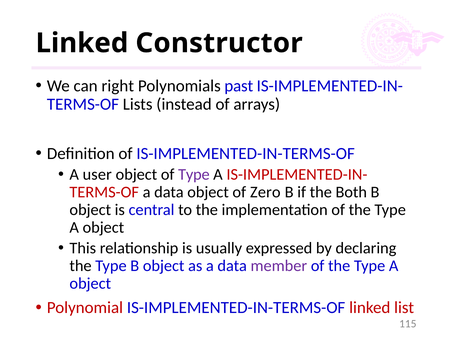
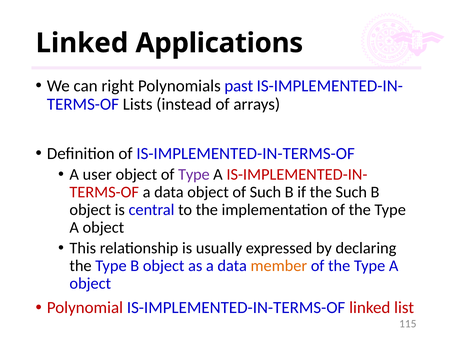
Constructor: Constructor -> Applications (219, 43)
of Zero: Zero -> Such (265, 192)
the Both: Both -> Such (351, 192)
member colour: purple -> orange (279, 266)
